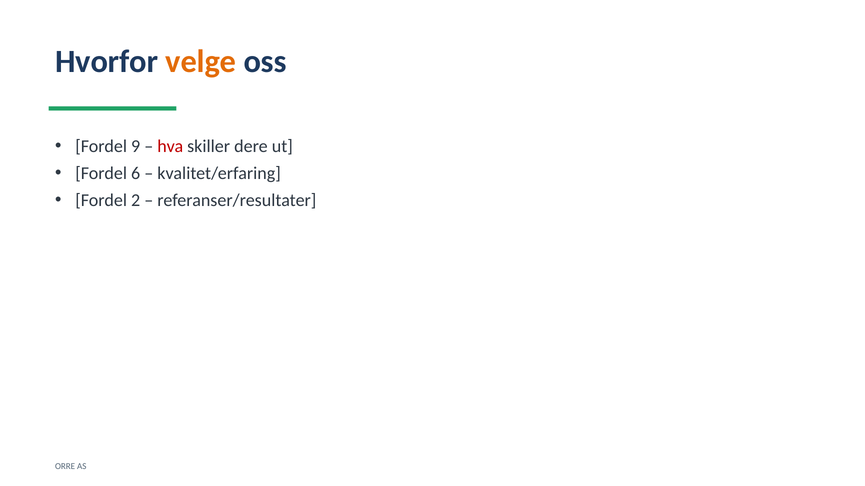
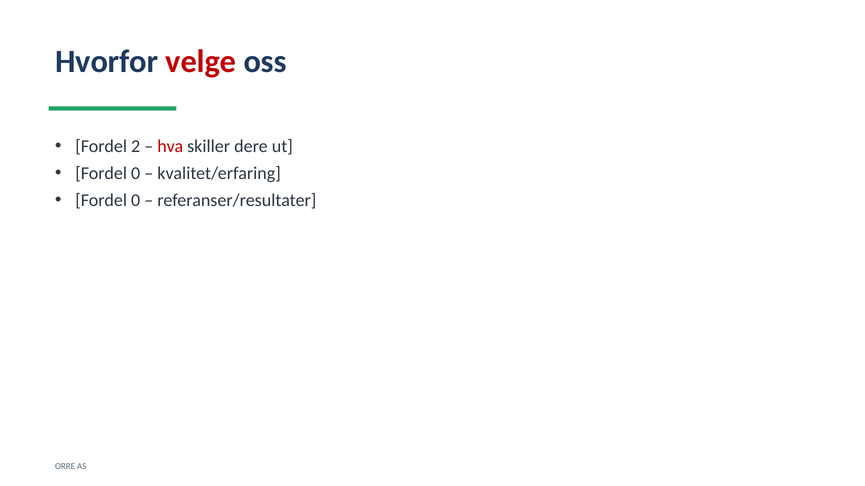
velge colour: orange -> red (201, 62)
9: 9 -> 2 (136, 147)
6: 6 -> 0 (136, 174)
2: 2 -> 0 (136, 201)
